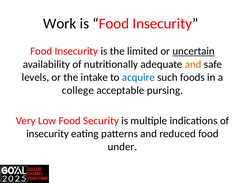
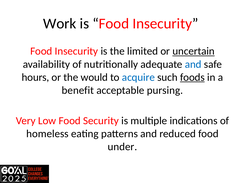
and colour: orange -> blue (193, 64)
levels: levels -> hours (35, 78)
intake: intake -> would (94, 78)
foods underline: none -> present (192, 78)
college: college -> benefit (78, 91)
insecurity: insecurity -> homeless (47, 134)
